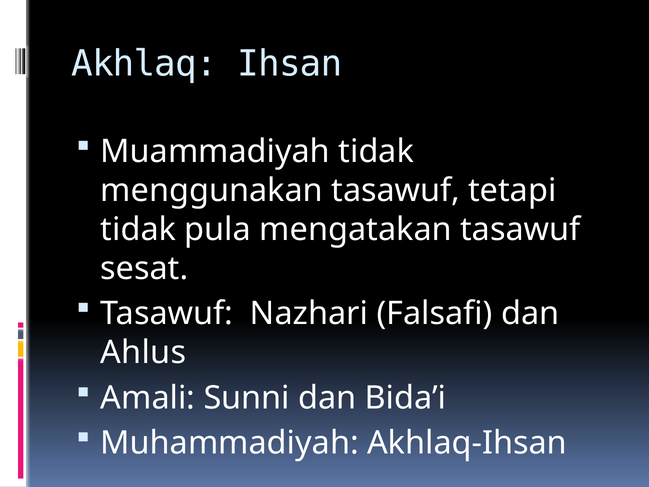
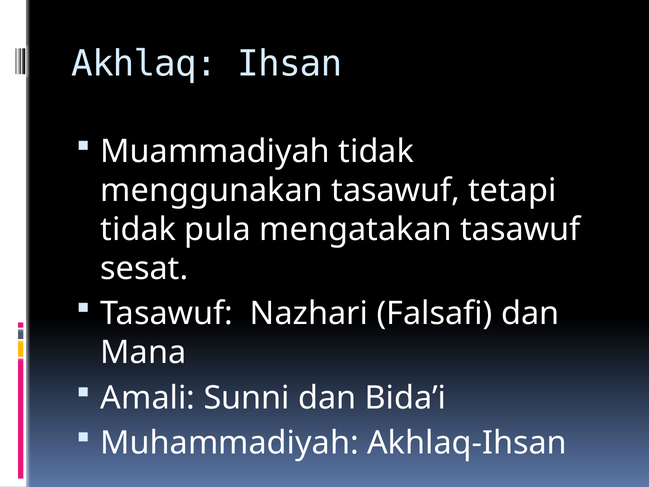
Ahlus: Ahlus -> Mana (143, 353)
